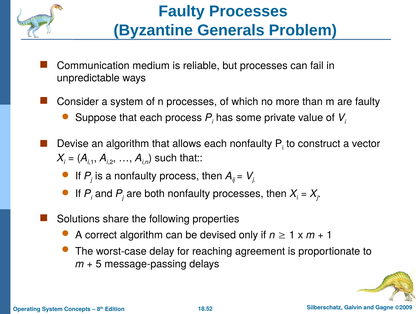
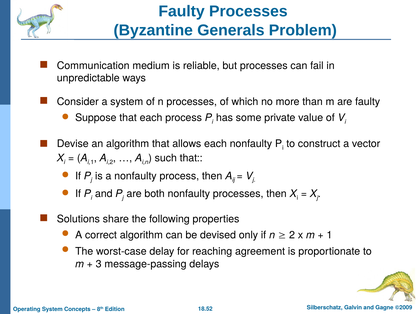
1: 1 -> 2 (292, 235)
5: 5 -> 3 (99, 264)
